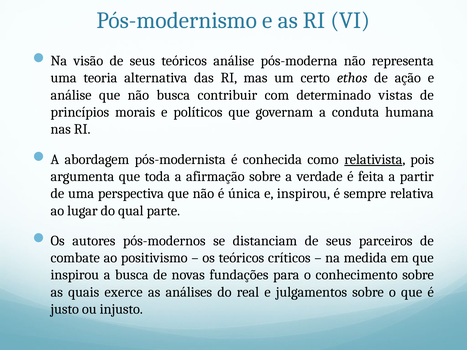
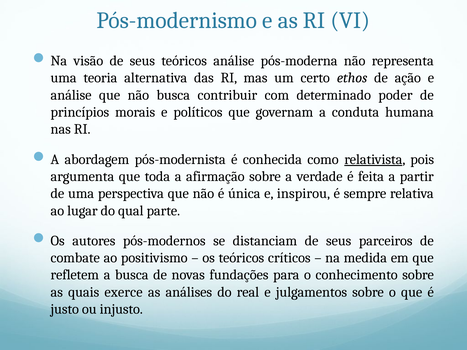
vistas: vistas -> poder (395, 95)
inspirou: inspirou -> refletem (75, 275)
